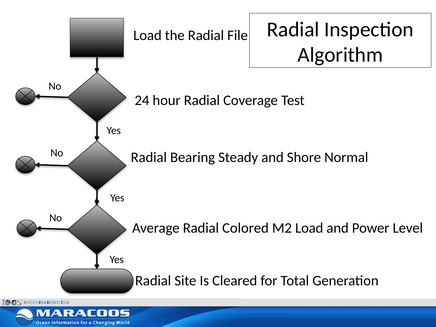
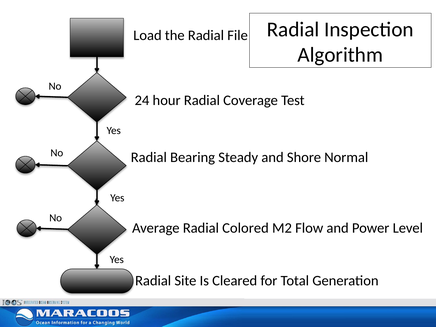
M2 Load: Load -> Flow (309, 228)
